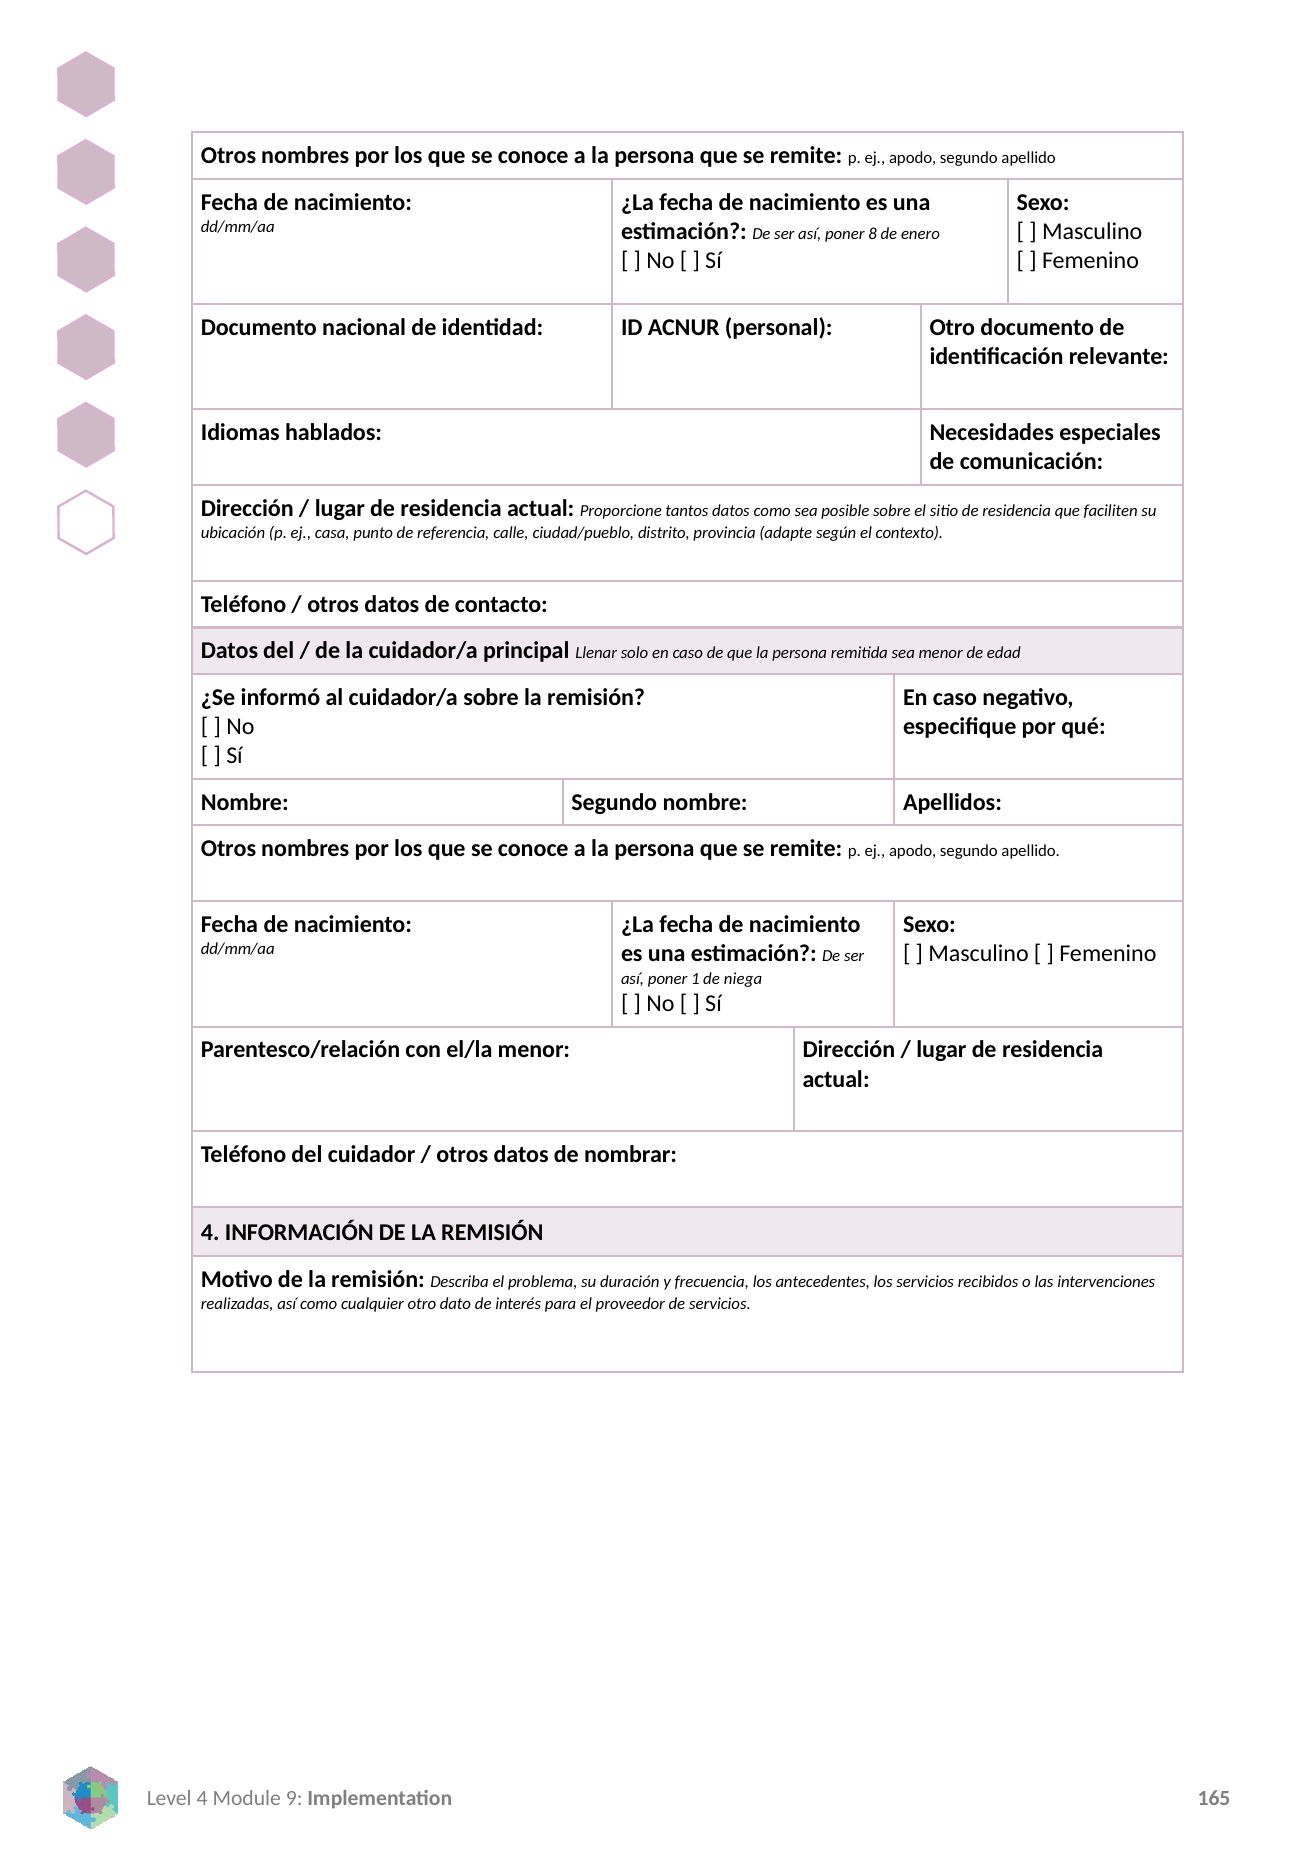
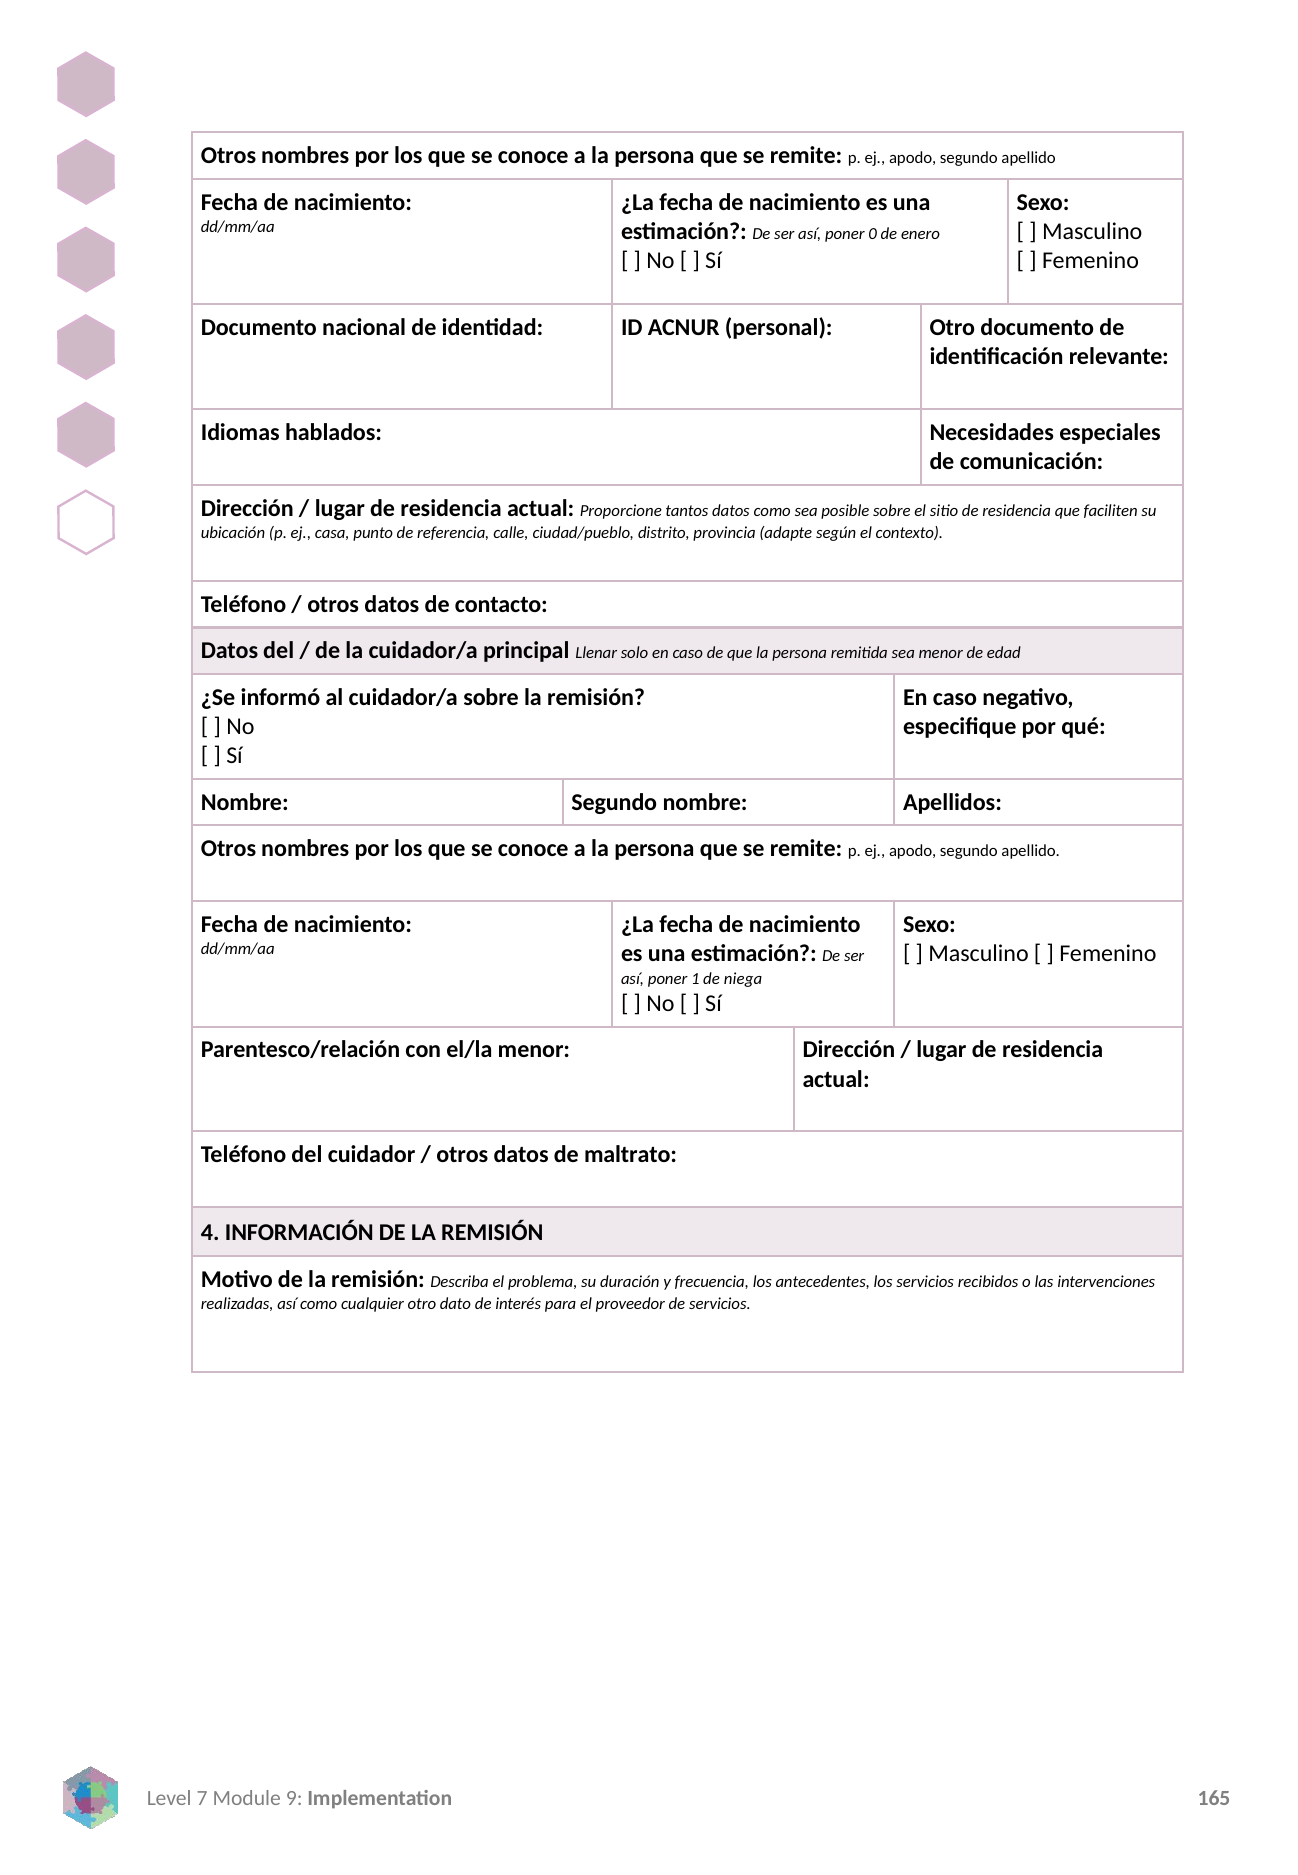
8: 8 -> 0 (873, 234)
nombrar: nombrar -> maltrato (631, 1155)
4: 4 -> 7 (202, 1799)
